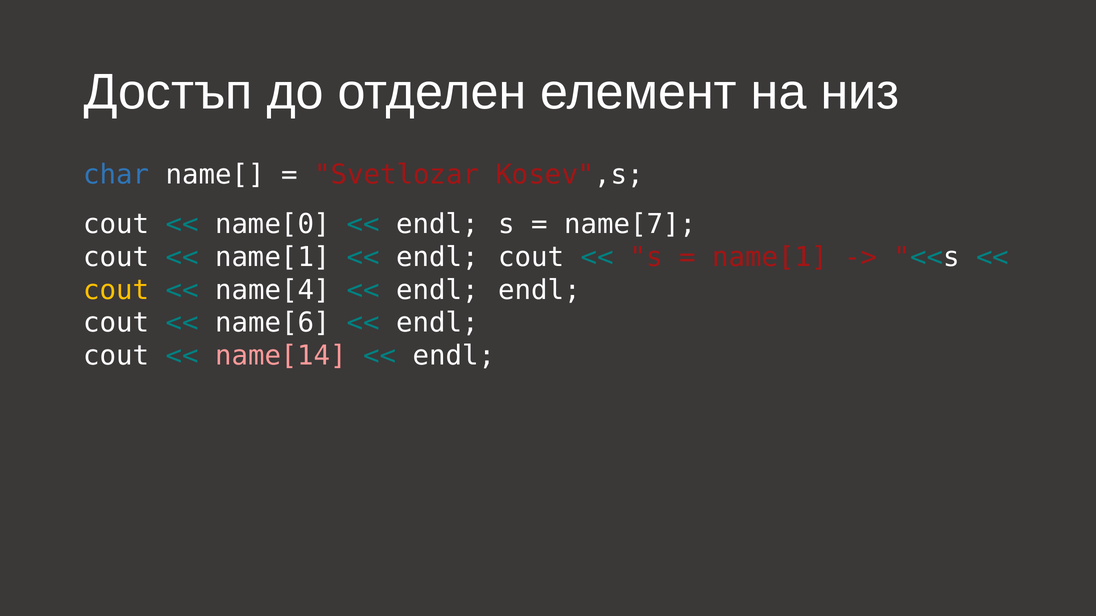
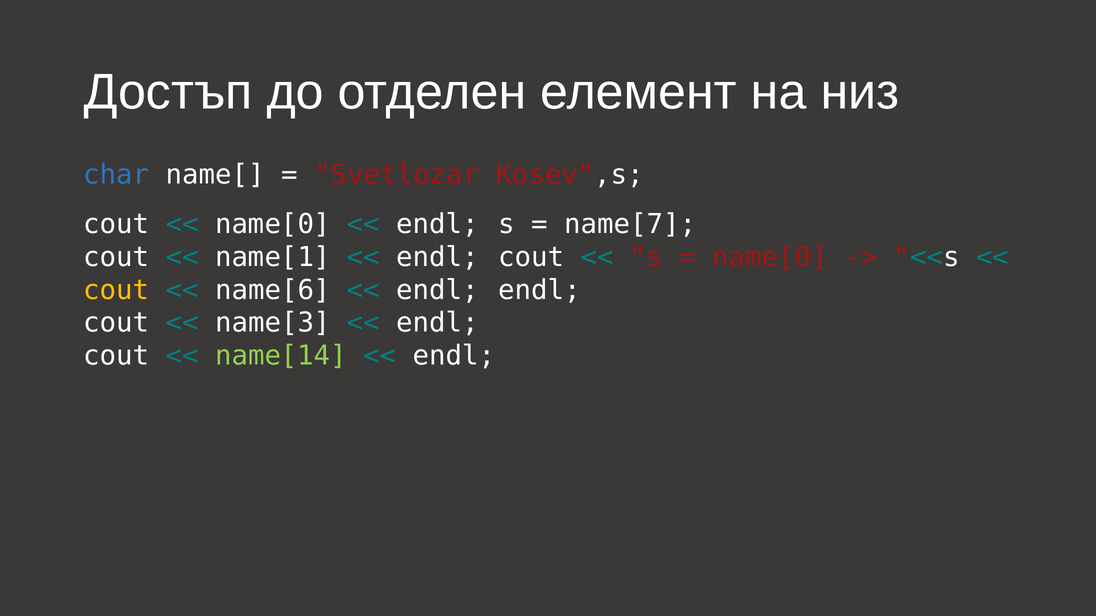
name[1: name[1 -> name[0 (770, 257)
name[4: name[4 -> name[6 (273, 290)
name[6: name[6 -> name[3 (273, 323)
name[14 colour: pink -> light green (281, 356)
